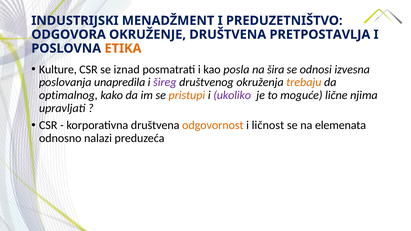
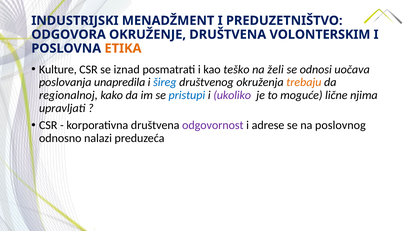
PRETPOSTAVLJA: PRETPOSTAVLJA -> VOLONTERSKIM (320, 35)
posla: posla -> teško (236, 69)
šira: šira -> želi (276, 69)
izvesna: izvesna -> uočava (352, 69)
šireg colour: purple -> blue (165, 82)
optimalnog: optimalnog -> regionalnoj (68, 95)
pristupi colour: orange -> blue (187, 95)
odgovornost colour: orange -> purple (213, 125)
ličnost: ličnost -> adrese (268, 125)
elemenata: elemenata -> poslovnog (340, 125)
